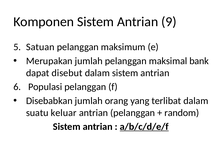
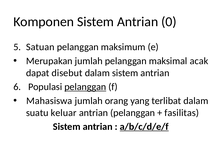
9: 9 -> 0 (169, 22)
bank: bank -> acak (199, 61)
pelanggan underline: none -> present (85, 87)
Disebabkan: Disebabkan -> Mahasiswa (49, 101)
random: random -> fasilitas (182, 113)
